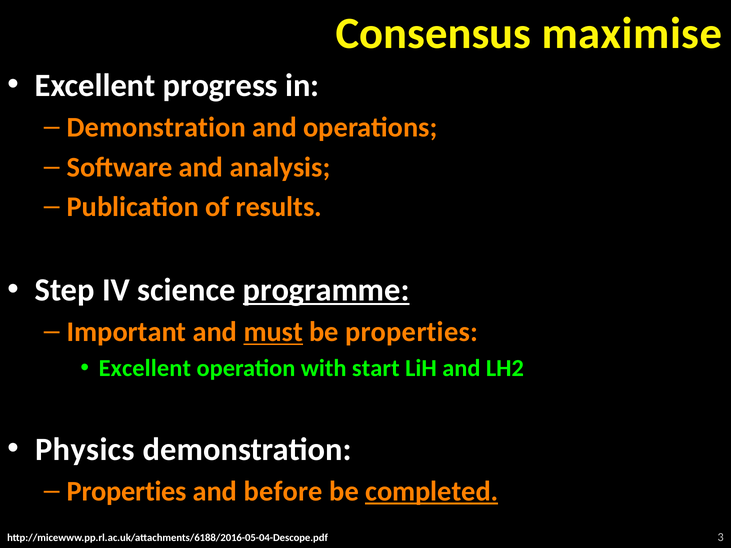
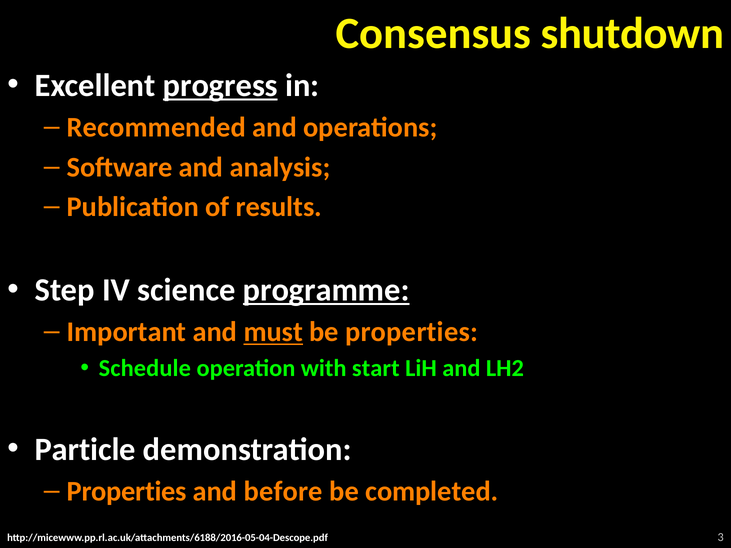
maximise: maximise -> shutdown (632, 34)
progress underline: none -> present (220, 85)
Demonstration: Demonstration -> Recommended (156, 127)
Excellent: Excellent -> Schedule (145, 369)
Physics: Physics -> Particle (85, 450)
completed underline: present -> none (432, 492)
